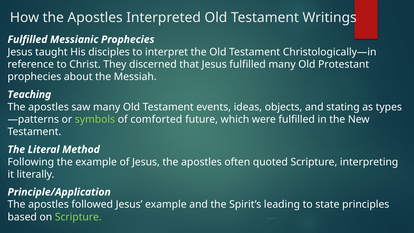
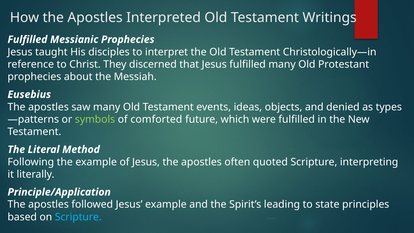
Teaching: Teaching -> Eusebius (29, 94)
stating: stating -> denied (343, 107)
Scripture colour: light green -> light blue (78, 217)
